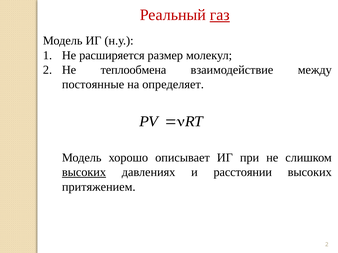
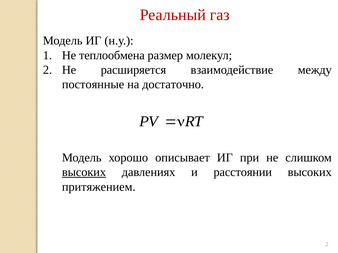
газ underline: present -> none (220, 15)
расширяется: расширяется -> теплообмена (112, 55)
теплообмена: теплообмена -> расширяется (133, 70)
определяет: определяет -> достаточно (173, 85)
